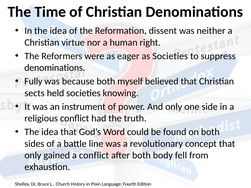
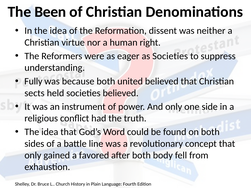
Time: Time -> Been (50, 12)
denominations: denominations -> understanding (55, 68)
myself: myself -> united (130, 81)
societies knowing: knowing -> believed (121, 93)
a conflict: conflict -> favored (94, 156)
